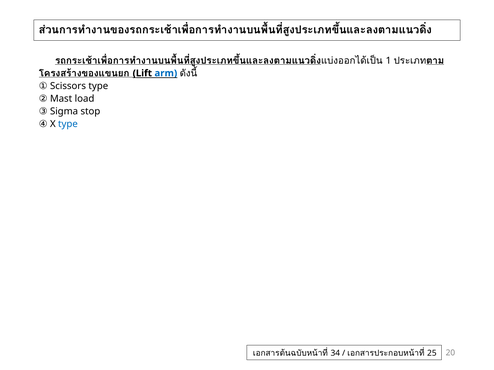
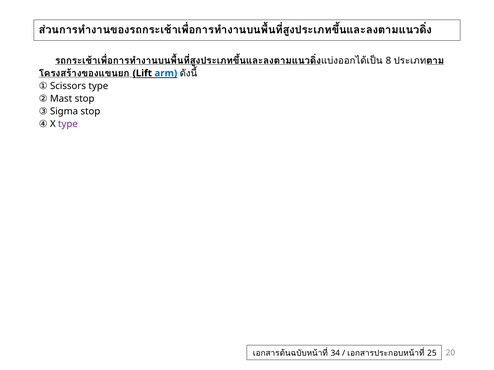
1: 1 -> 8 (388, 61)
Mast load: load -> stop (85, 99)
type colour: blue -> purple (68, 124)
